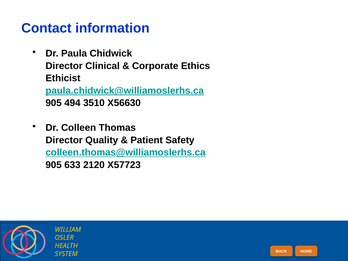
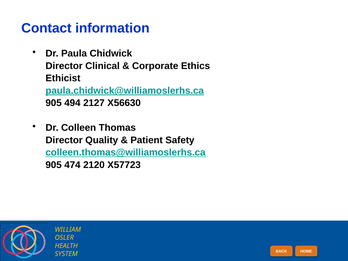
3510: 3510 -> 2127 (94, 103)
633: 633 -> 474 (72, 165)
